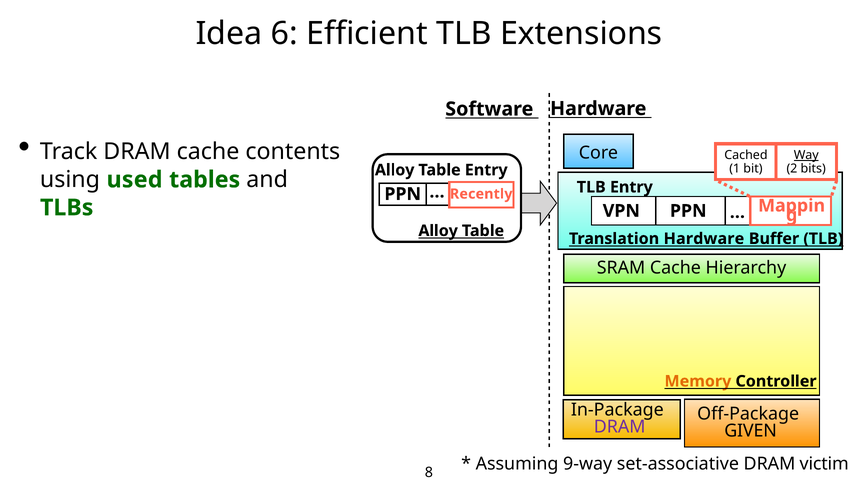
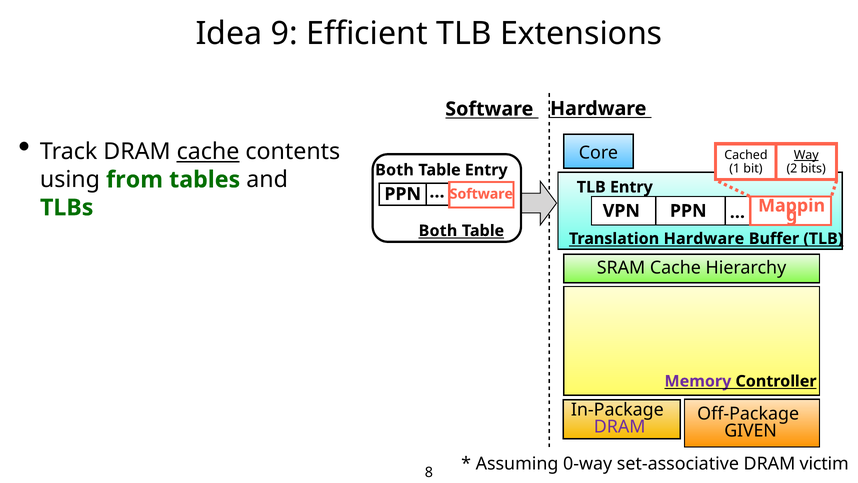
6: 6 -> 9 (284, 34)
cache underline: none -> present (208, 152)
Alloy: Alloy -> Both (395, 170)
used: used -> from (135, 180)
PPN Recently: Recently -> Software (481, 194)
Alloy: Alloy -> Both (438, 231)
Memory colour: orange -> purple (698, 381)
9-way: 9-way -> 0-way (588, 464)
